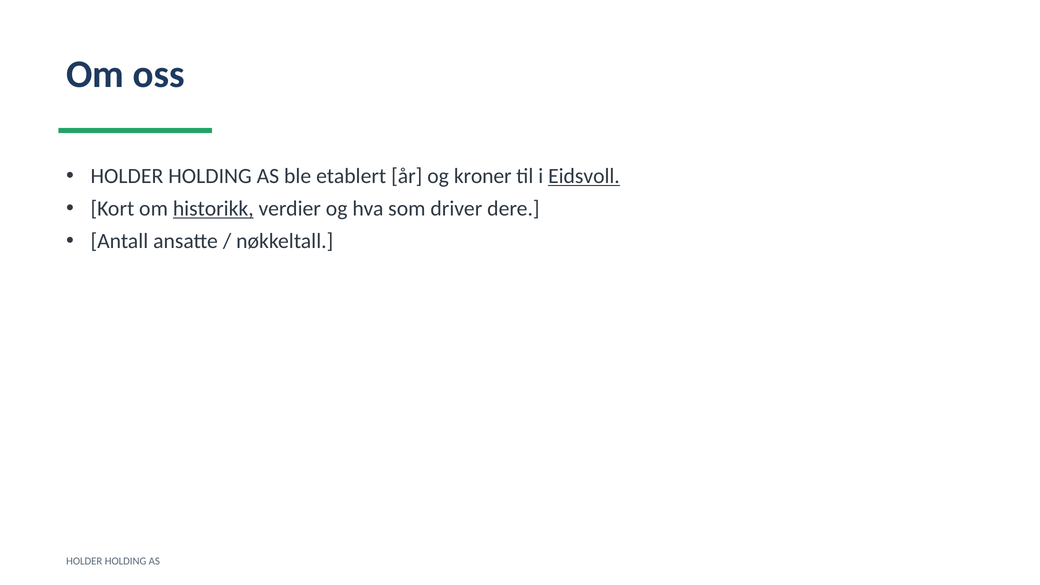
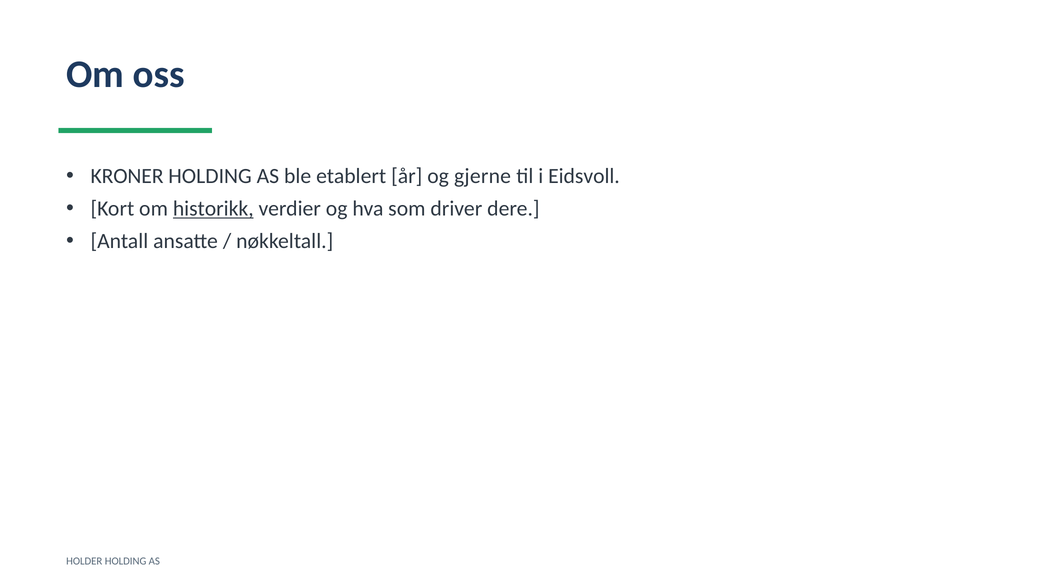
HOLDER: HOLDER -> KRONER (127, 176)
kroner: kroner -> gjerne (483, 176)
Eidsvoll underline: present -> none (584, 176)
